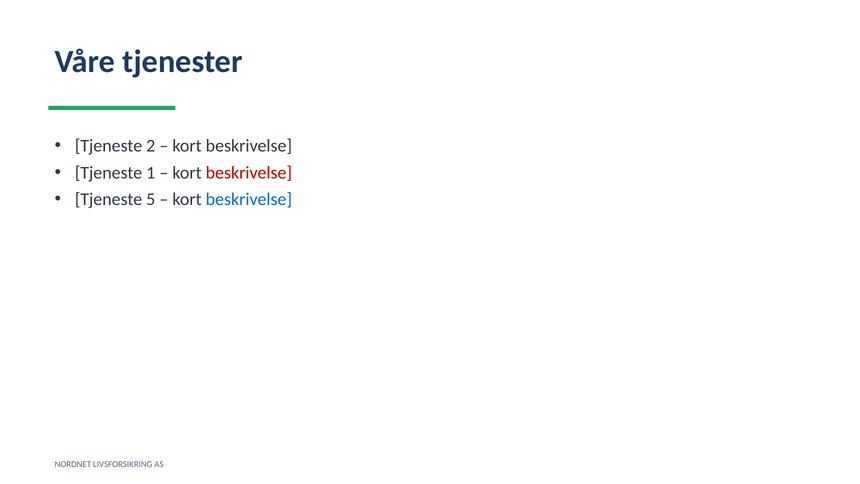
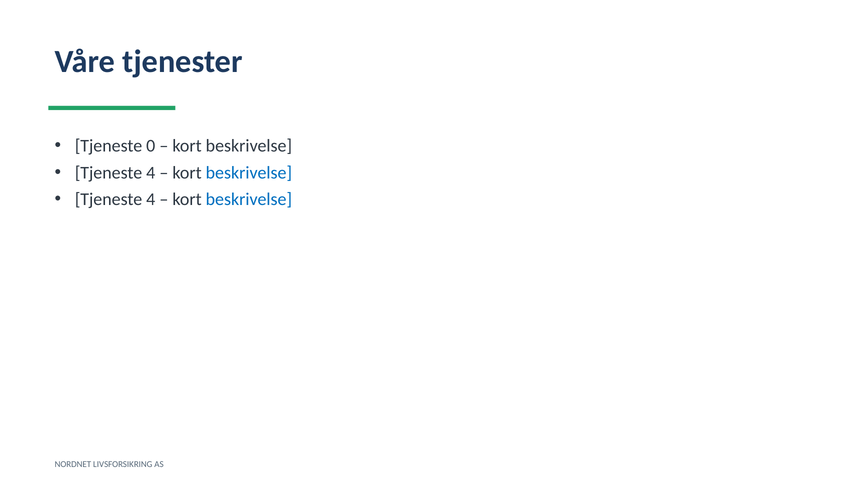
2: 2 -> 0 (151, 146)
1: 1 -> 4 (151, 173)
beskrivelse colour: red -> blue (249, 173)
5: 5 -> 4 (151, 199)
